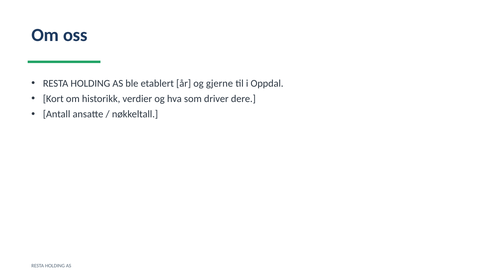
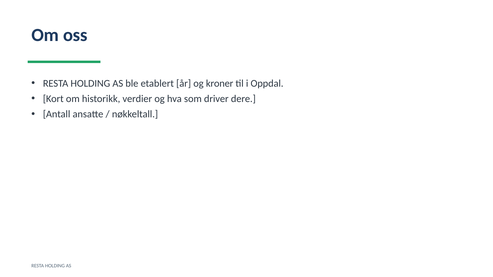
gjerne: gjerne -> kroner (220, 83)
